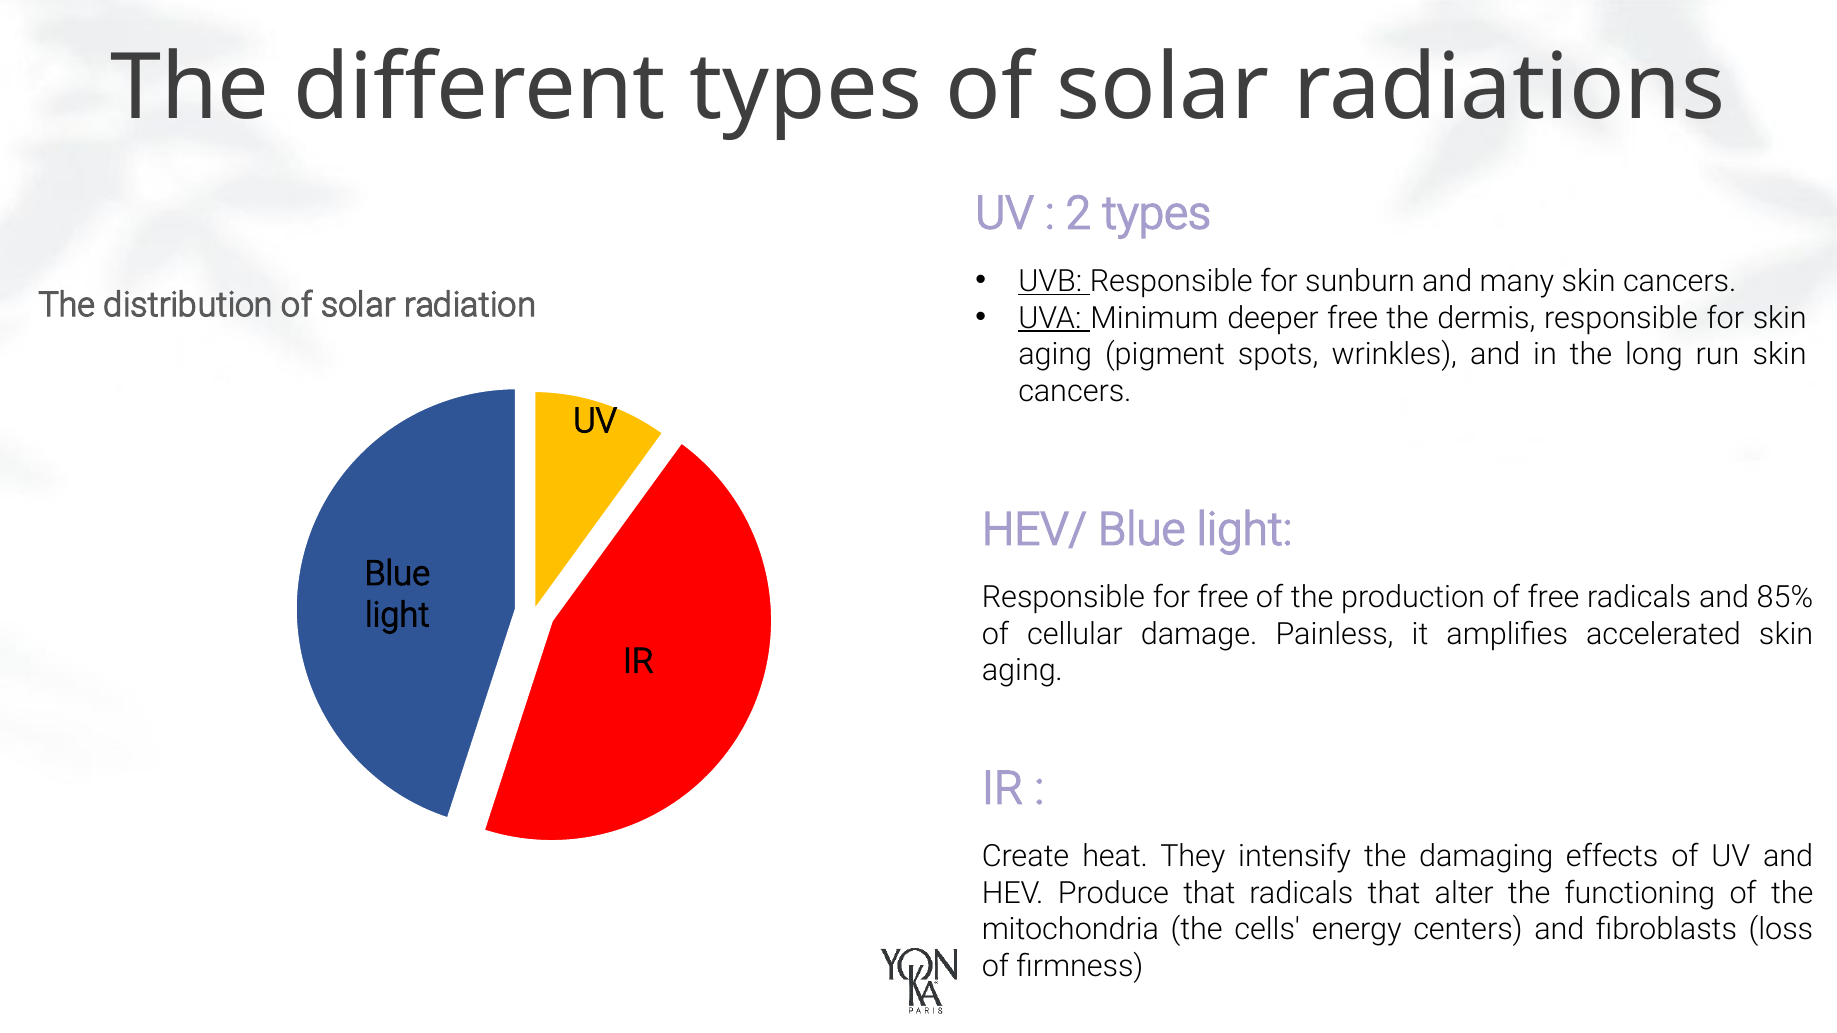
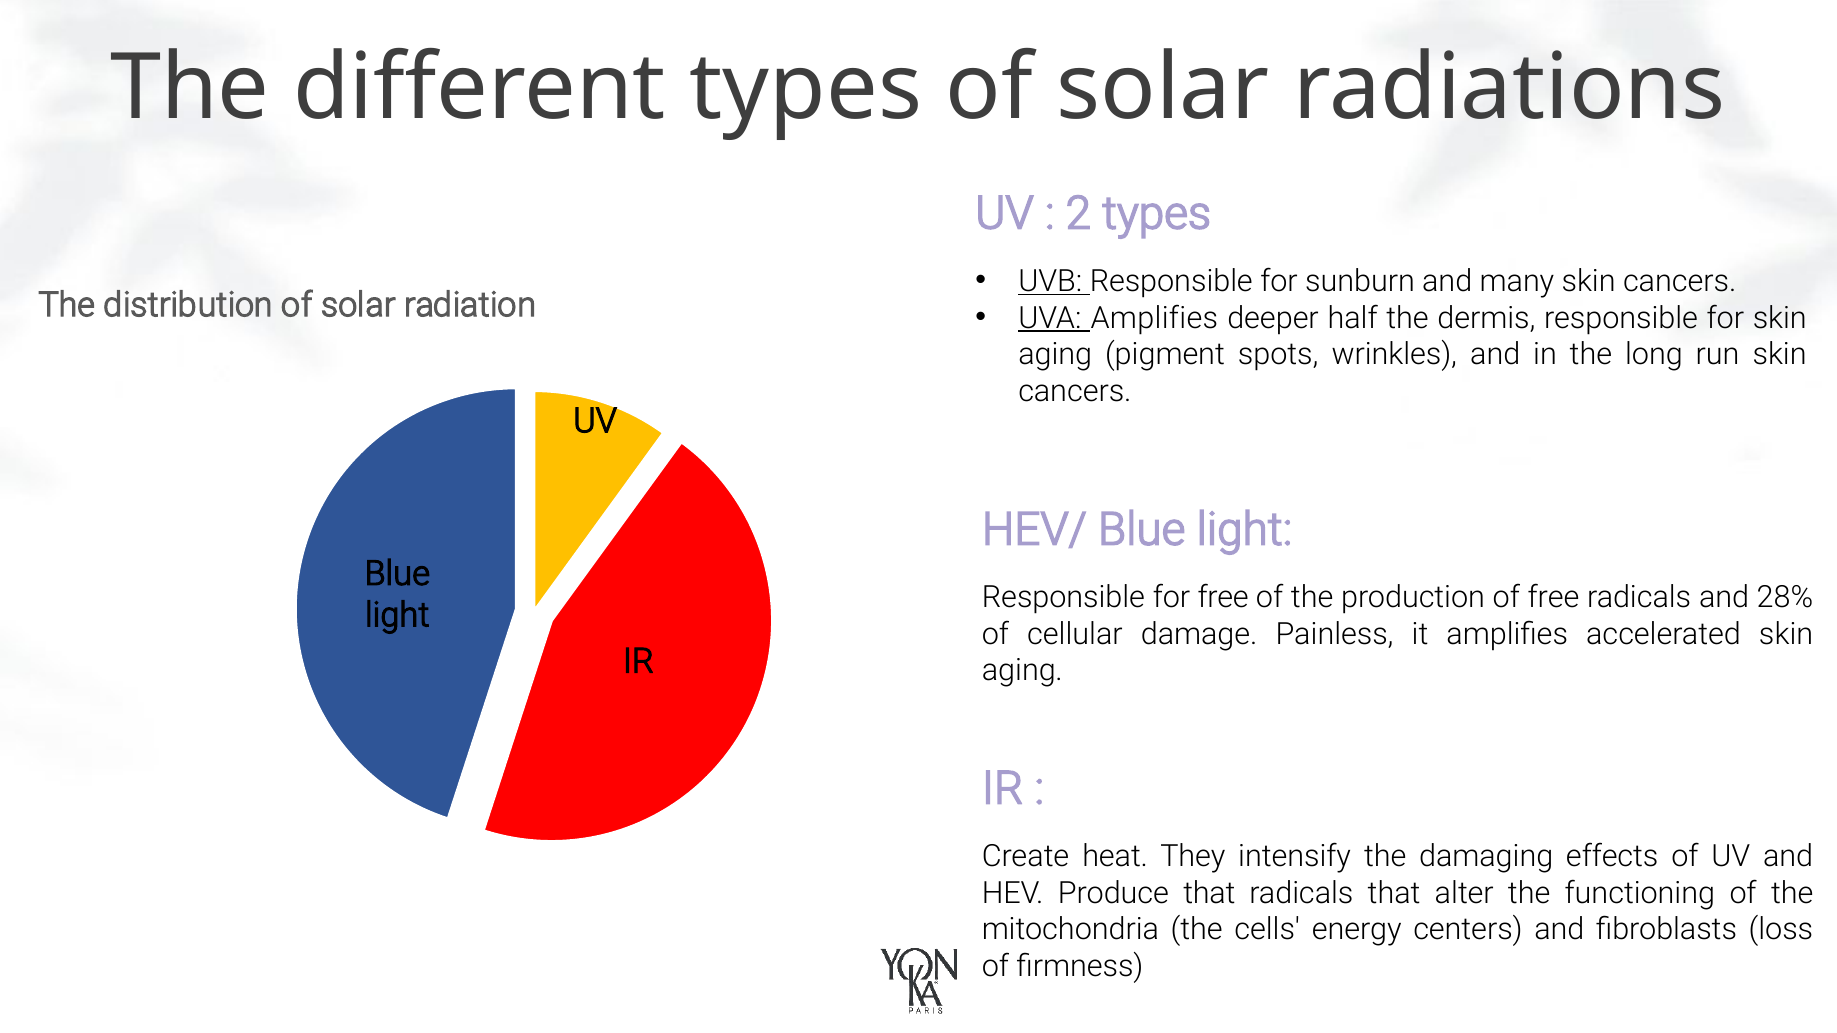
UVA Minimum: Minimum -> Amplifies (1154, 318)
deeper free: free -> half (1353, 318)
85%: 85% -> 28% (1785, 598)
